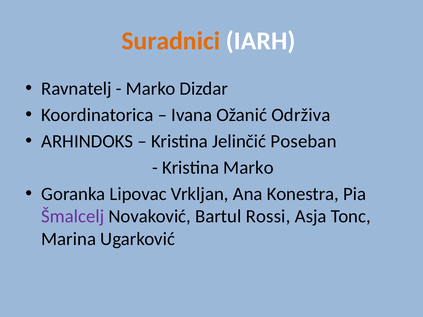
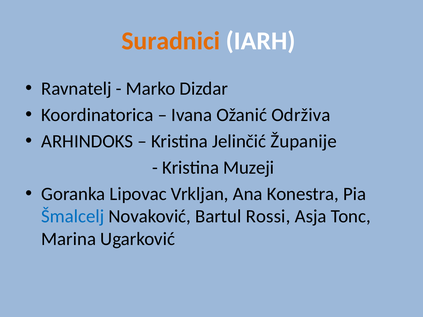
Poseban: Poseban -> Županije (304, 141)
Kristina Marko: Marko -> Muzeji (249, 168)
Šmalcelj colour: purple -> blue (73, 217)
